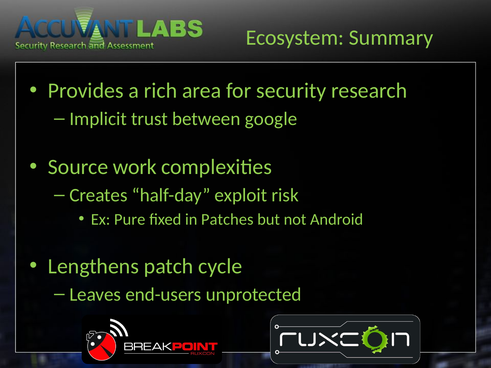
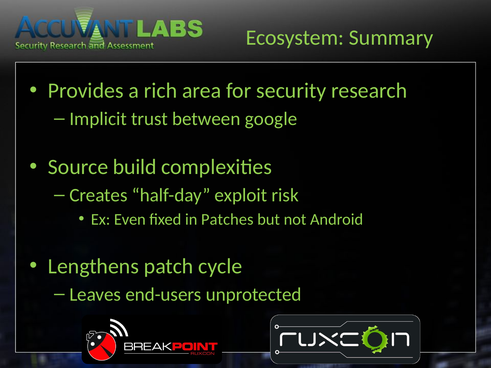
work: work -> build (135, 167)
Pure: Pure -> Even (130, 220)
